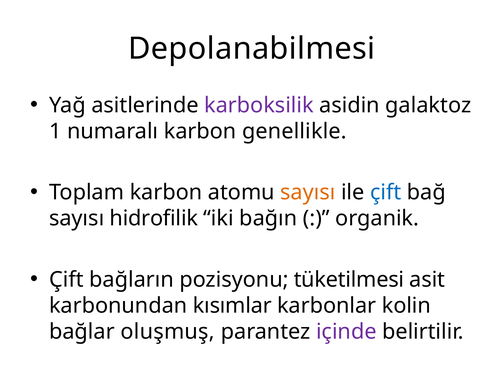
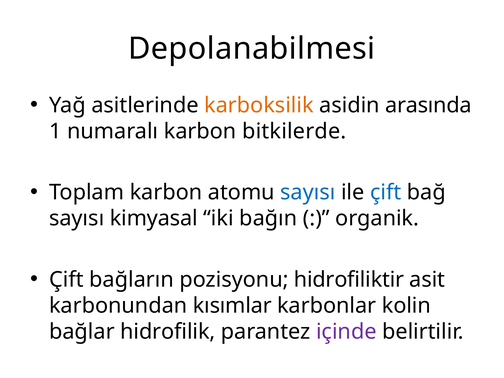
karboksilik colour: purple -> orange (259, 105)
galaktoz: galaktoz -> arasında (428, 105)
genellikle: genellikle -> bitkilerde (294, 131)
sayısı colour: orange -> blue (308, 192)
hidrofilik: hidrofilik -> kimyasal (154, 218)
tüketilmesi: tüketilmesi -> hidrofiliktir (349, 280)
oluşmuş: oluşmuş -> hidrofilik (168, 332)
